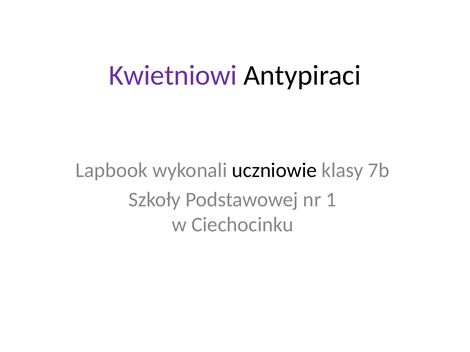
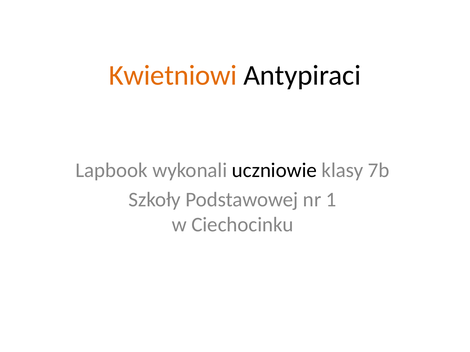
Kwietniowi colour: purple -> orange (173, 75)
